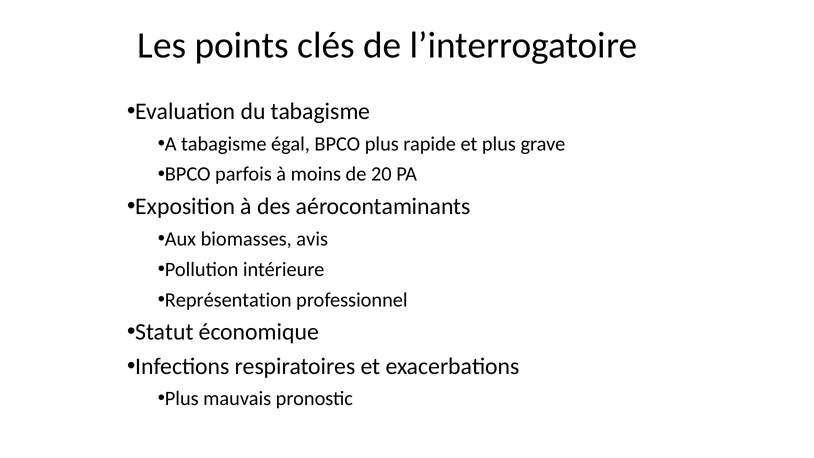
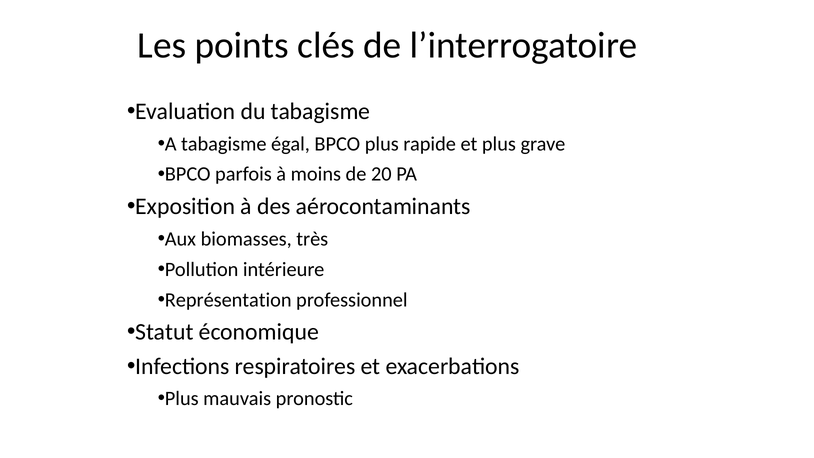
avis: avis -> très (312, 239)
